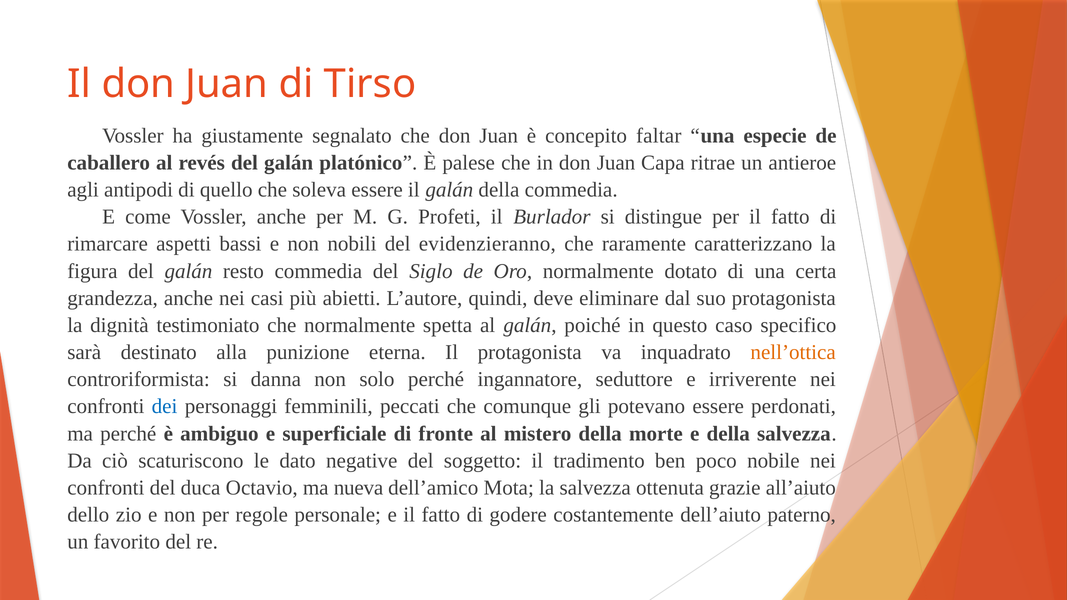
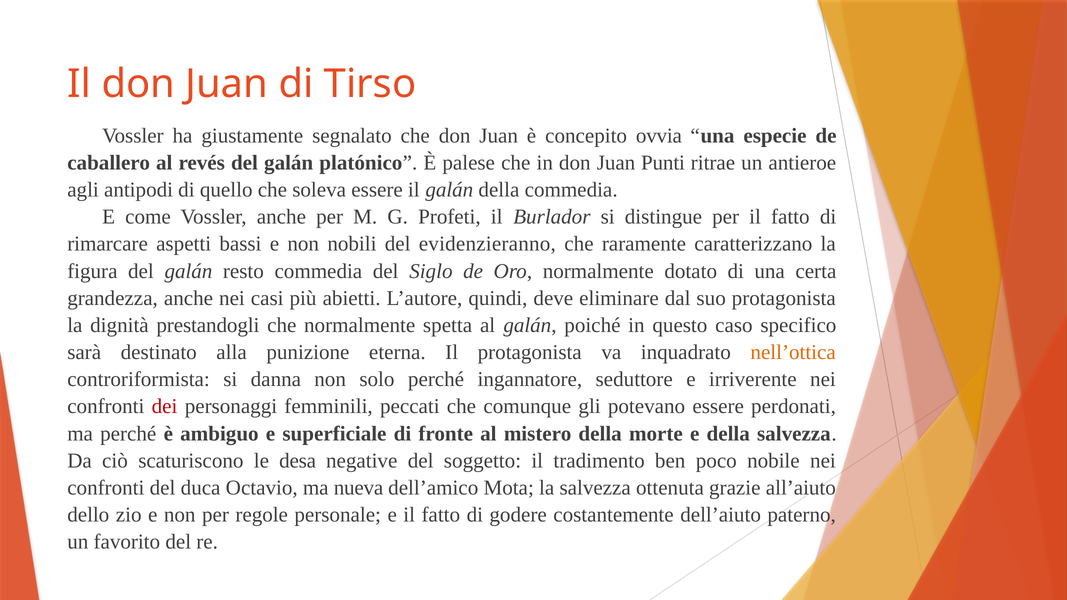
faltar: faltar -> ovvia (659, 136)
Capa: Capa -> Punti (663, 163)
testimoniato: testimoniato -> prestandogli (208, 325)
dei colour: blue -> red (165, 407)
dato: dato -> desa (298, 461)
